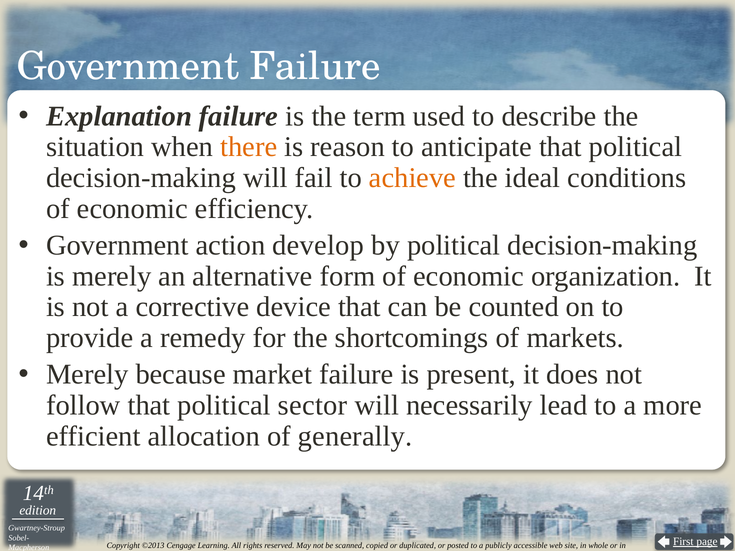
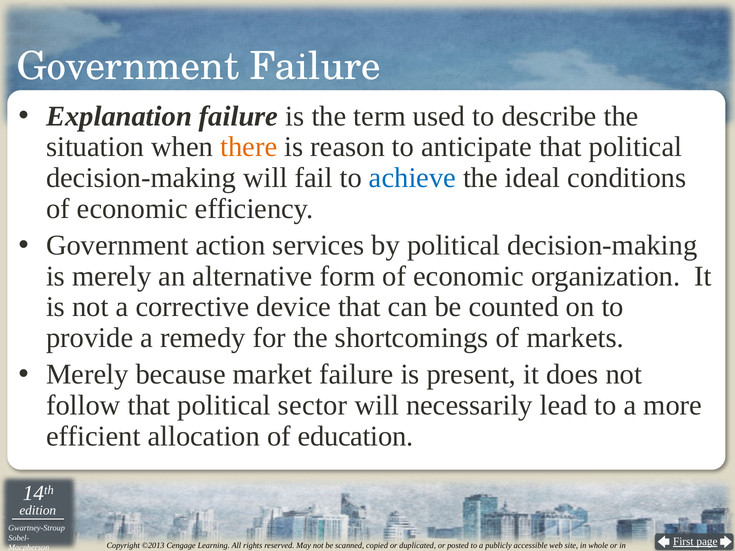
achieve colour: orange -> blue (413, 178)
develop: develop -> services (318, 245)
generally: generally -> education (355, 436)
